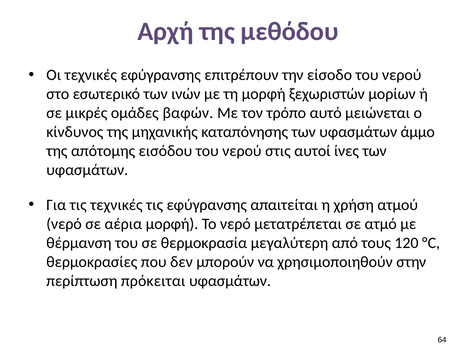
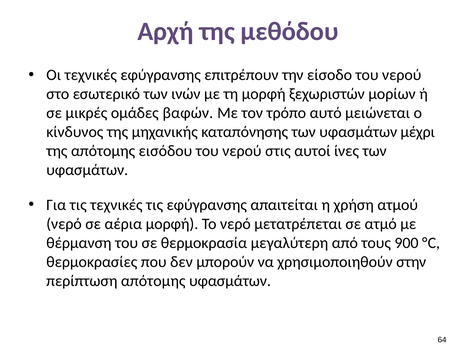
άμμο: άμμο -> μέχρι (418, 132)
120: 120 -> 900 (406, 243)
περίπτωση πρόκειται: πρόκειται -> απότομης (153, 281)
